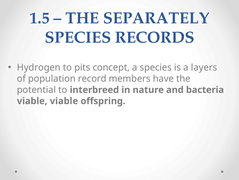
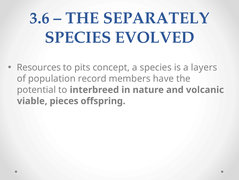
1.5: 1.5 -> 3.6 (40, 18)
RECORDS: RECORDS -> EVOLVED (155, 37)
Hydrogen: Hydrogen -> Resources (39, 67)
bacteria: bacteria -> volcanic (205, 90)
viable viable: viable -> pieces (64, 101)
